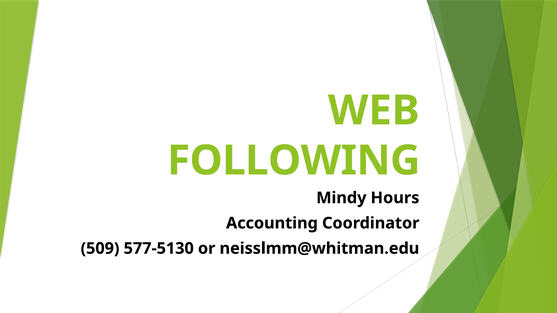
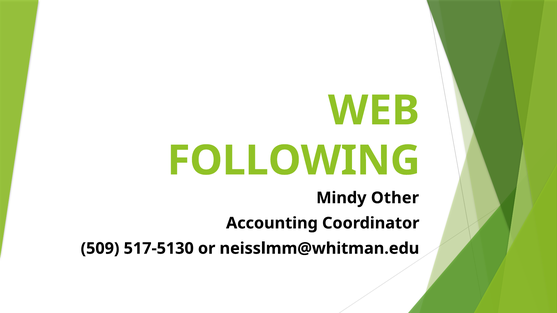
Hours: Hours -> Other (395, 198)
577-5130: 577-5130 -> 517-5130 (159, 249)
